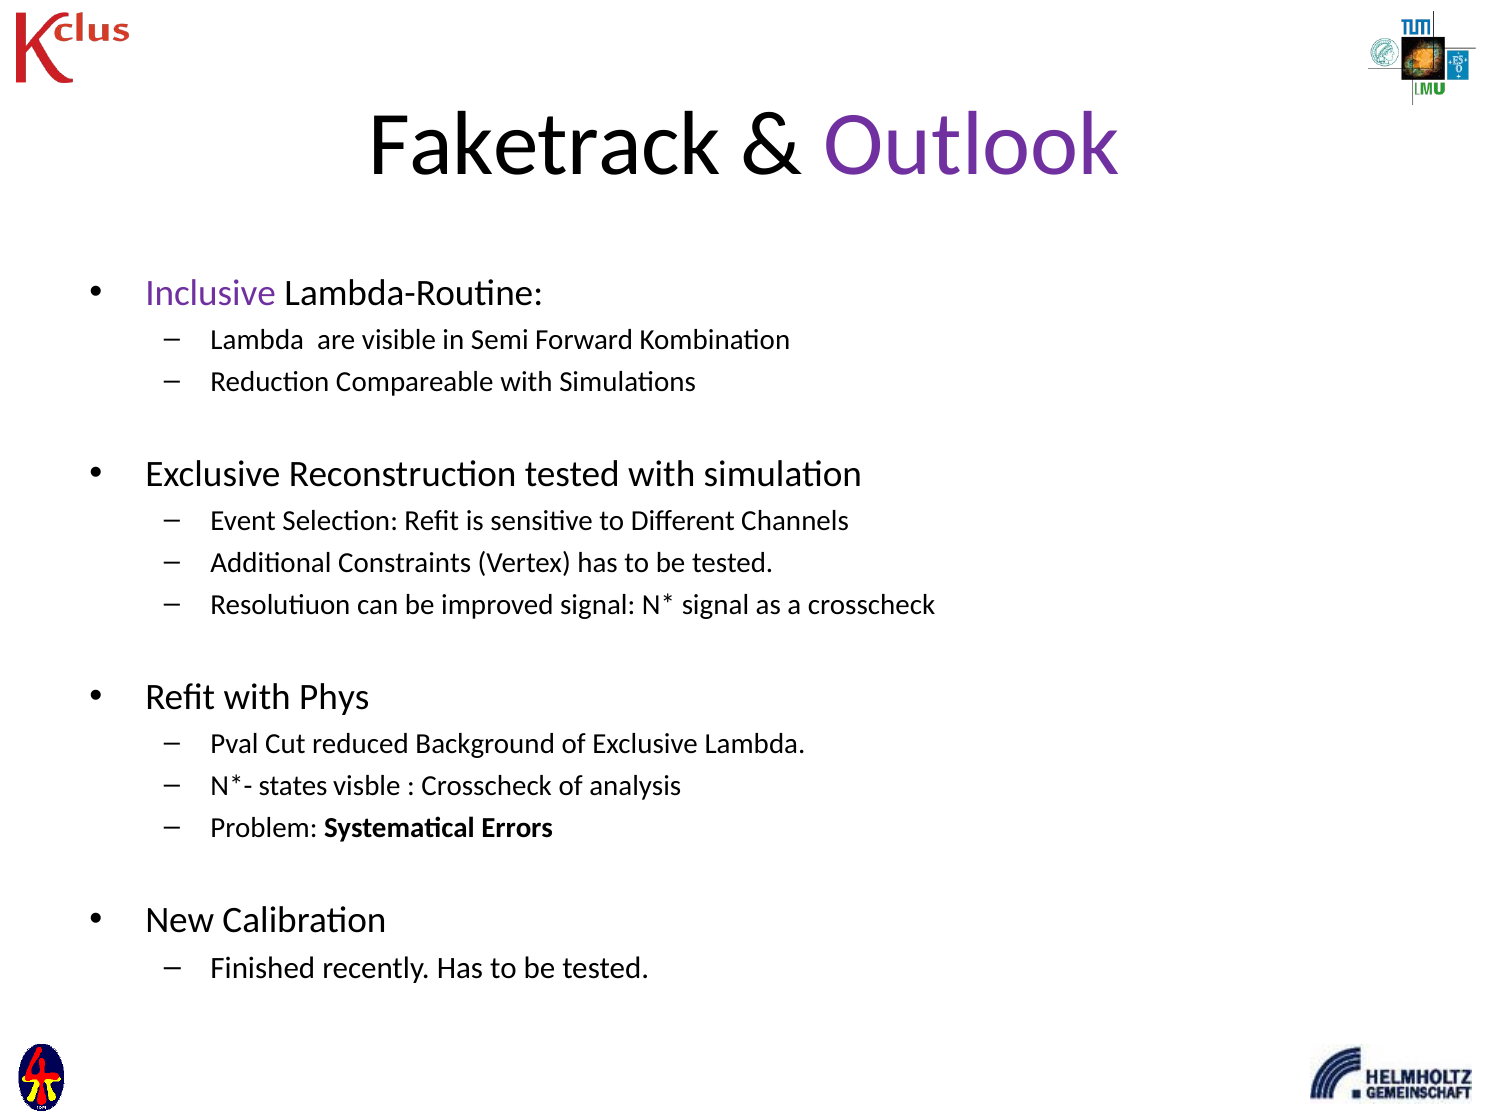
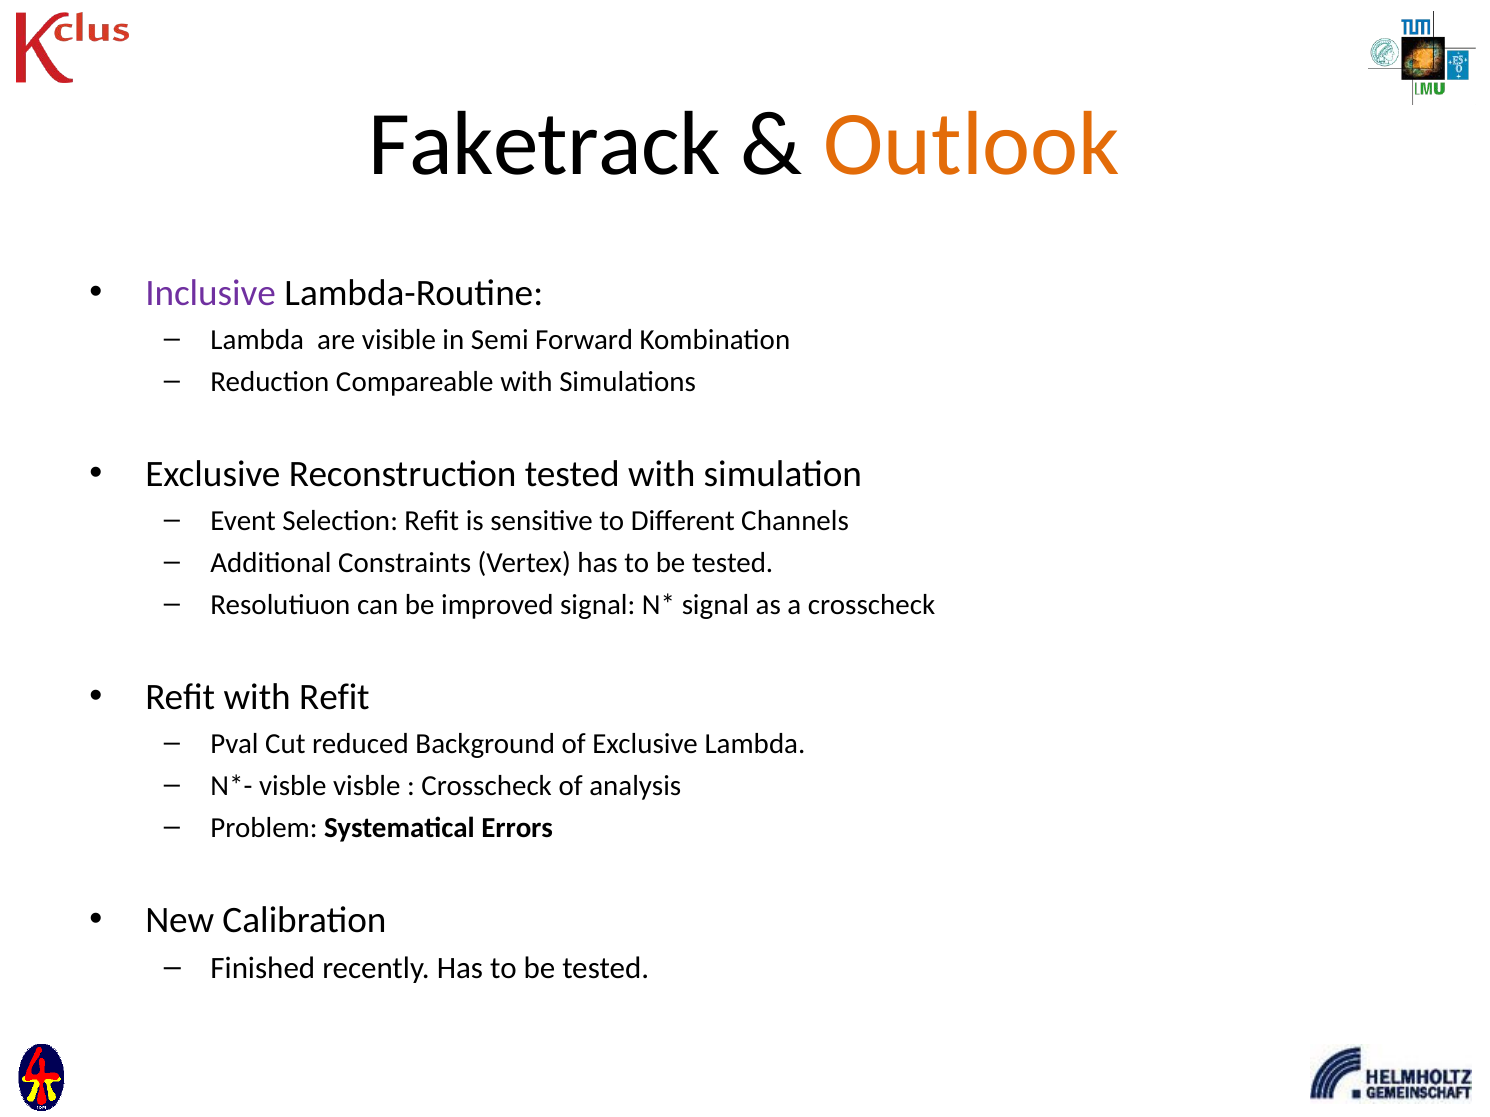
Outlook colour: purple -> orange (972, 144)
with Phys: Phys -> Refit (334, 697)
states: states -> visble (293, 786)
